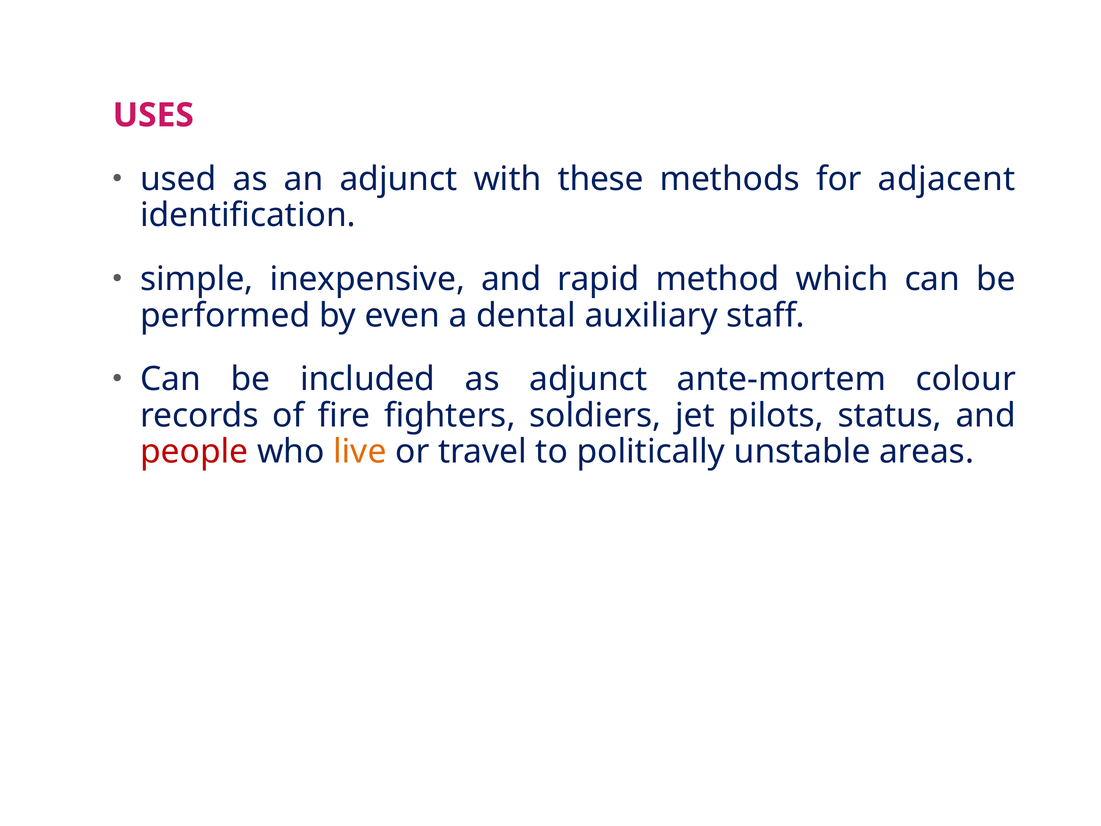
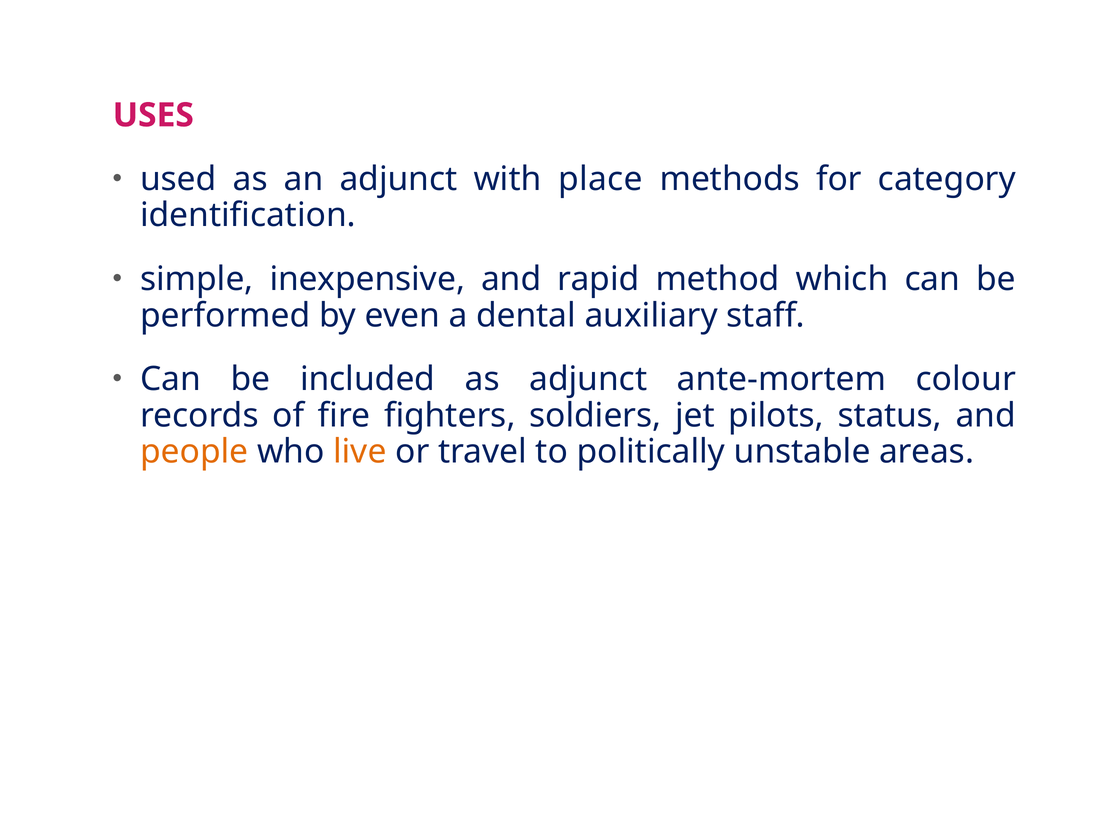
these: these -> place (600, 179)
adjacent: adjacent -> category (947, 179)
people colour: red -> orange (194, 452)
